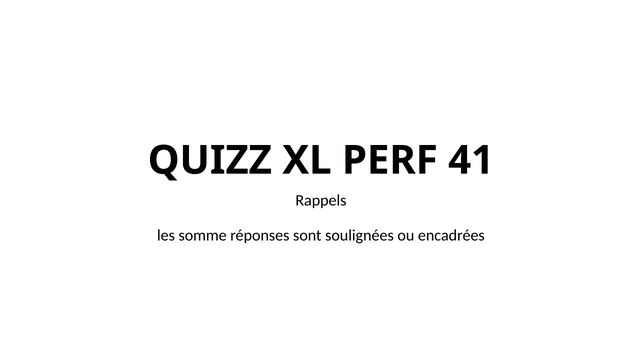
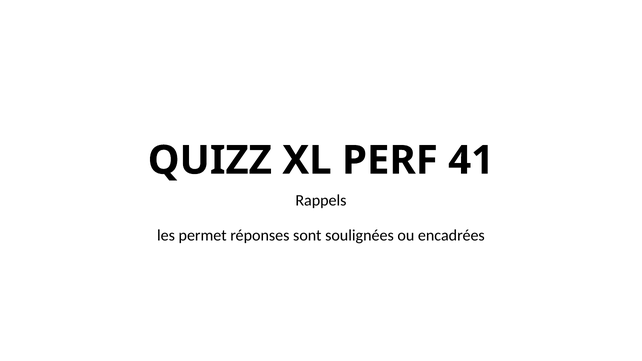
somme: somme -> permet (203, 235)
